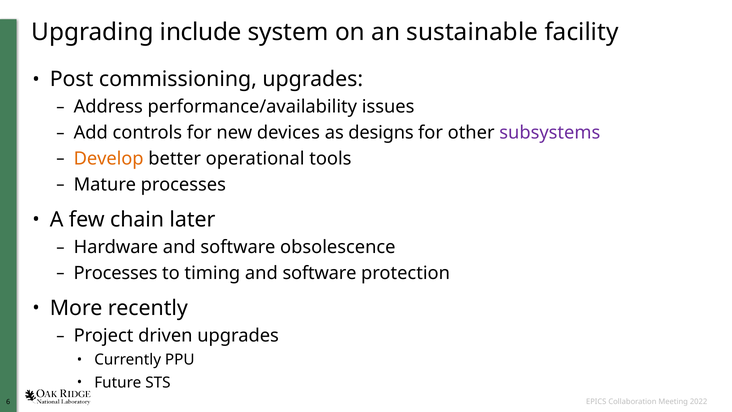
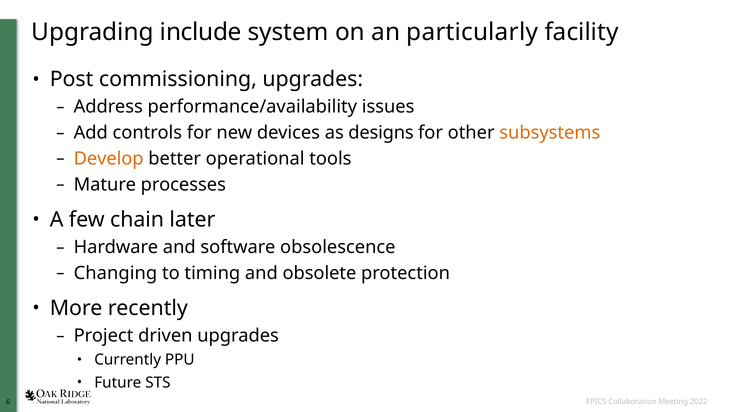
sustainable: sustainable -> particularly (472, 32)
subsystems colour: purple -> orange (550, 133)
Processes: Processes -> Changing (115, 273)
timing and software: software -> obsolete (319, 273)
